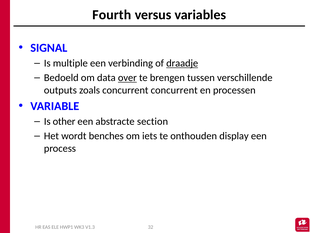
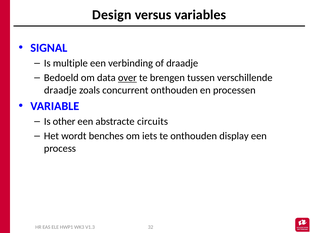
Fourth: Fourth -> Design (112, 15)
draadje underline: present -> none (182, 63)
outputs: outputs -> draadje (60, 90)
concurrent concurrent: concurrent -> onthouden (174, 90)
section: section -> circuits (153, 122)
